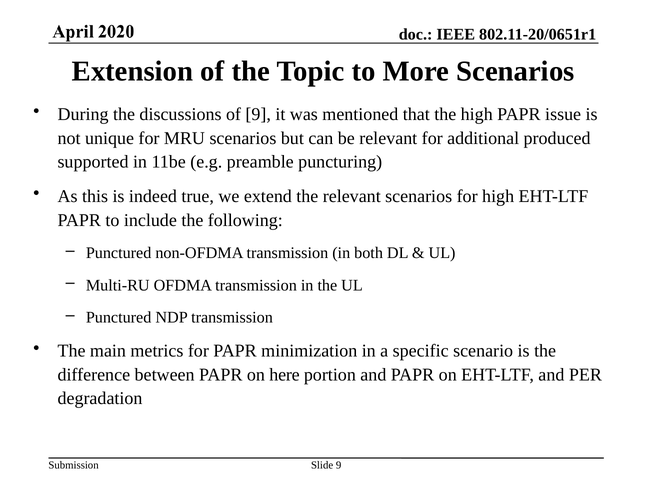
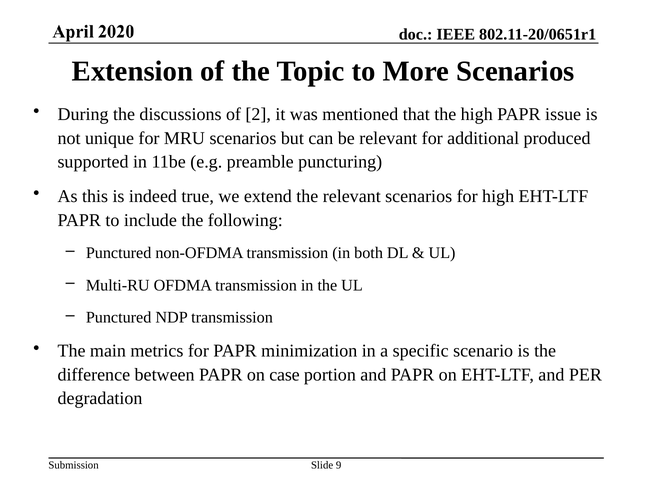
of 9: 9 -> 2 (258, 114)
here: here -> case (285, 375)
